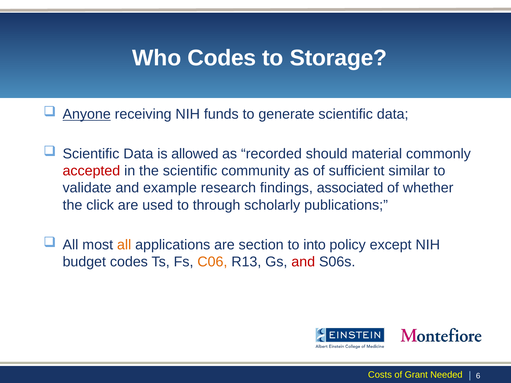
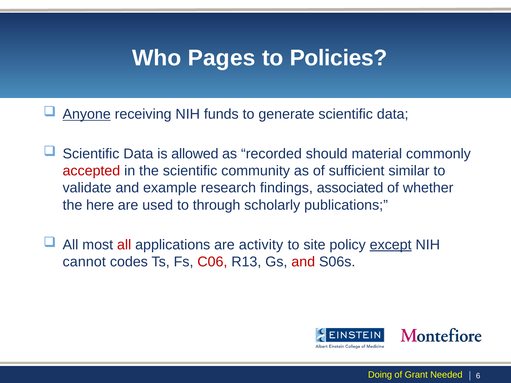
Who Codes: Codes -> Pages (222, 58)
Storage: Storage -> Policies (339, 58)
click: click -> here (100, 205)
all colour: orange -> red (124, 245)
section: section -> activity (261, 245)
into: into -> site (314, 245)
except underline: none -> present (391, 245)
budget: budget -> cannot (84, 262)
C06 colour: orange -> red (212, 262)
Costs: Costs -> Doing (380, 375)
